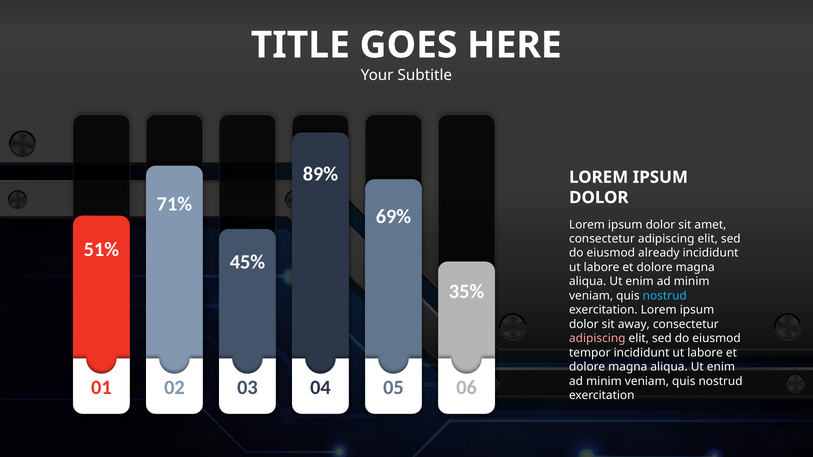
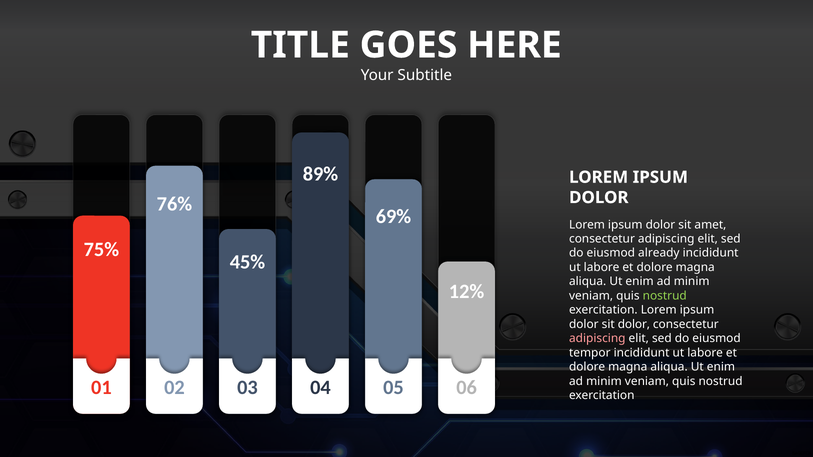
71%: 71% -> 76% (174, 204)
51%: 51% -> 75% (101, 250)
35%: 35% -> 12% (467, 292)
nostrud colour: light blue -> light green (665, 296)
sit away: away -> dolor (634, 324)
